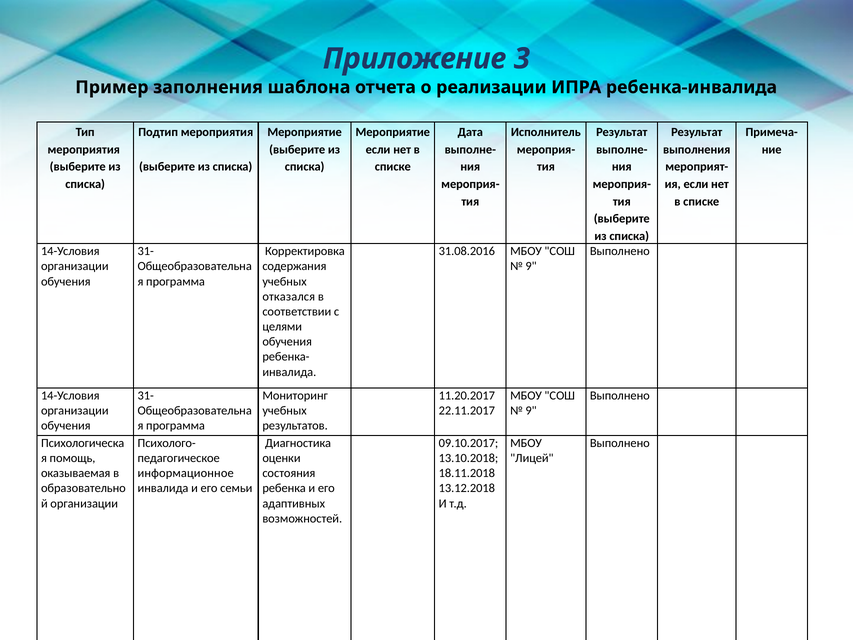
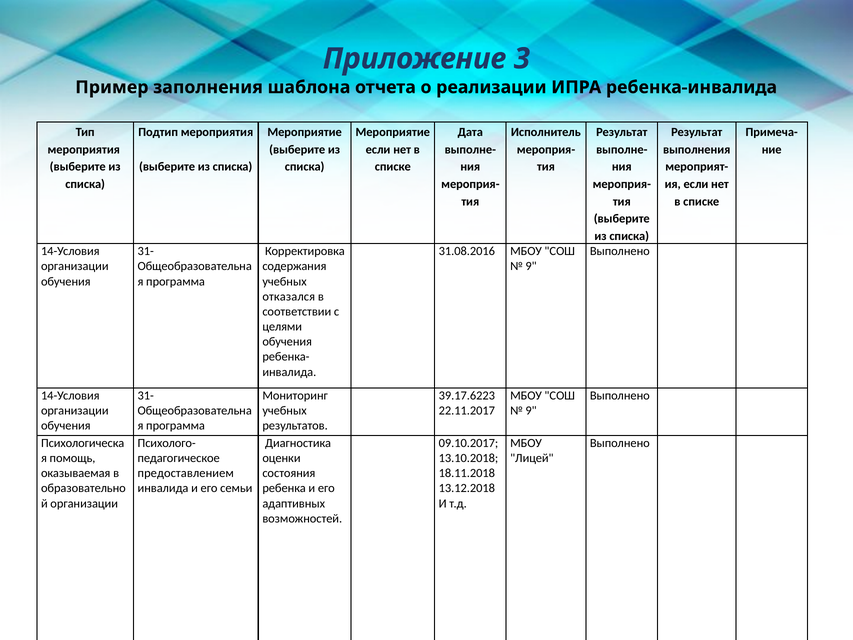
11.20.2017: 11.20.2017 -> 39.17.6223 (467, 395)
информационное: информационное -> предоставлением (186, 473)
